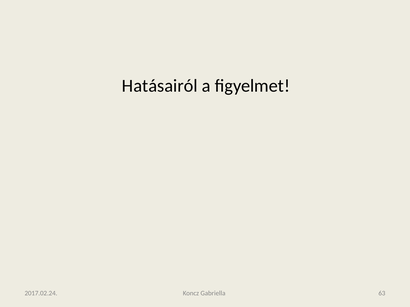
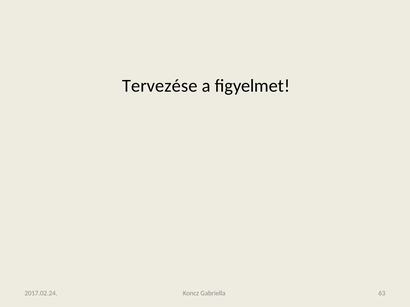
Hatásairól: Hatásairól -> Tervezése (160, 86)
